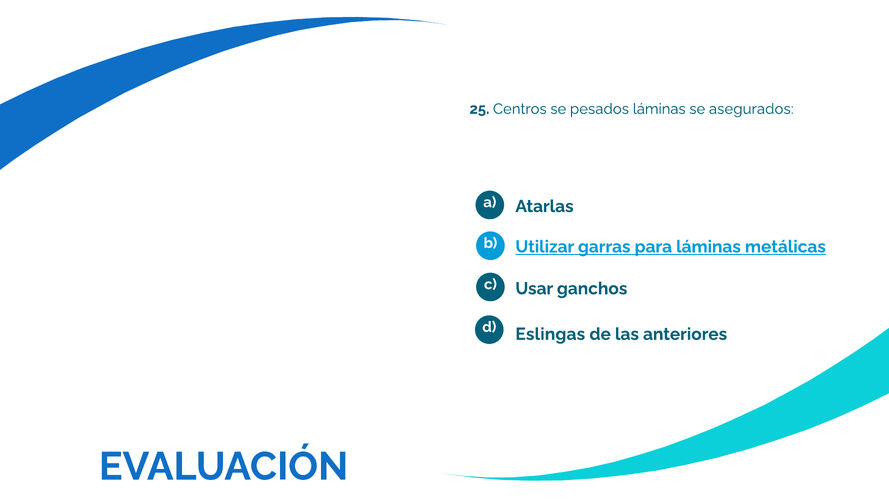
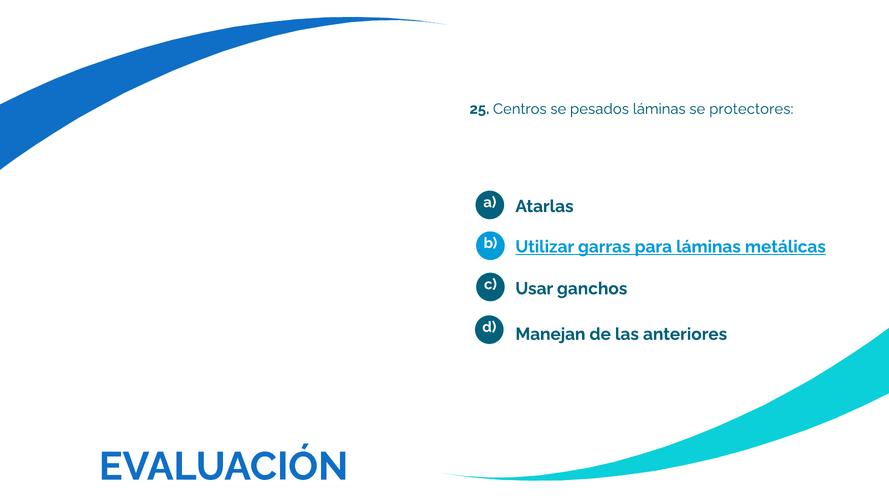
asegurados: asegurados -> protectores (751, 109)
Eslingas: Eslingas -> Manejan (550, 334)
